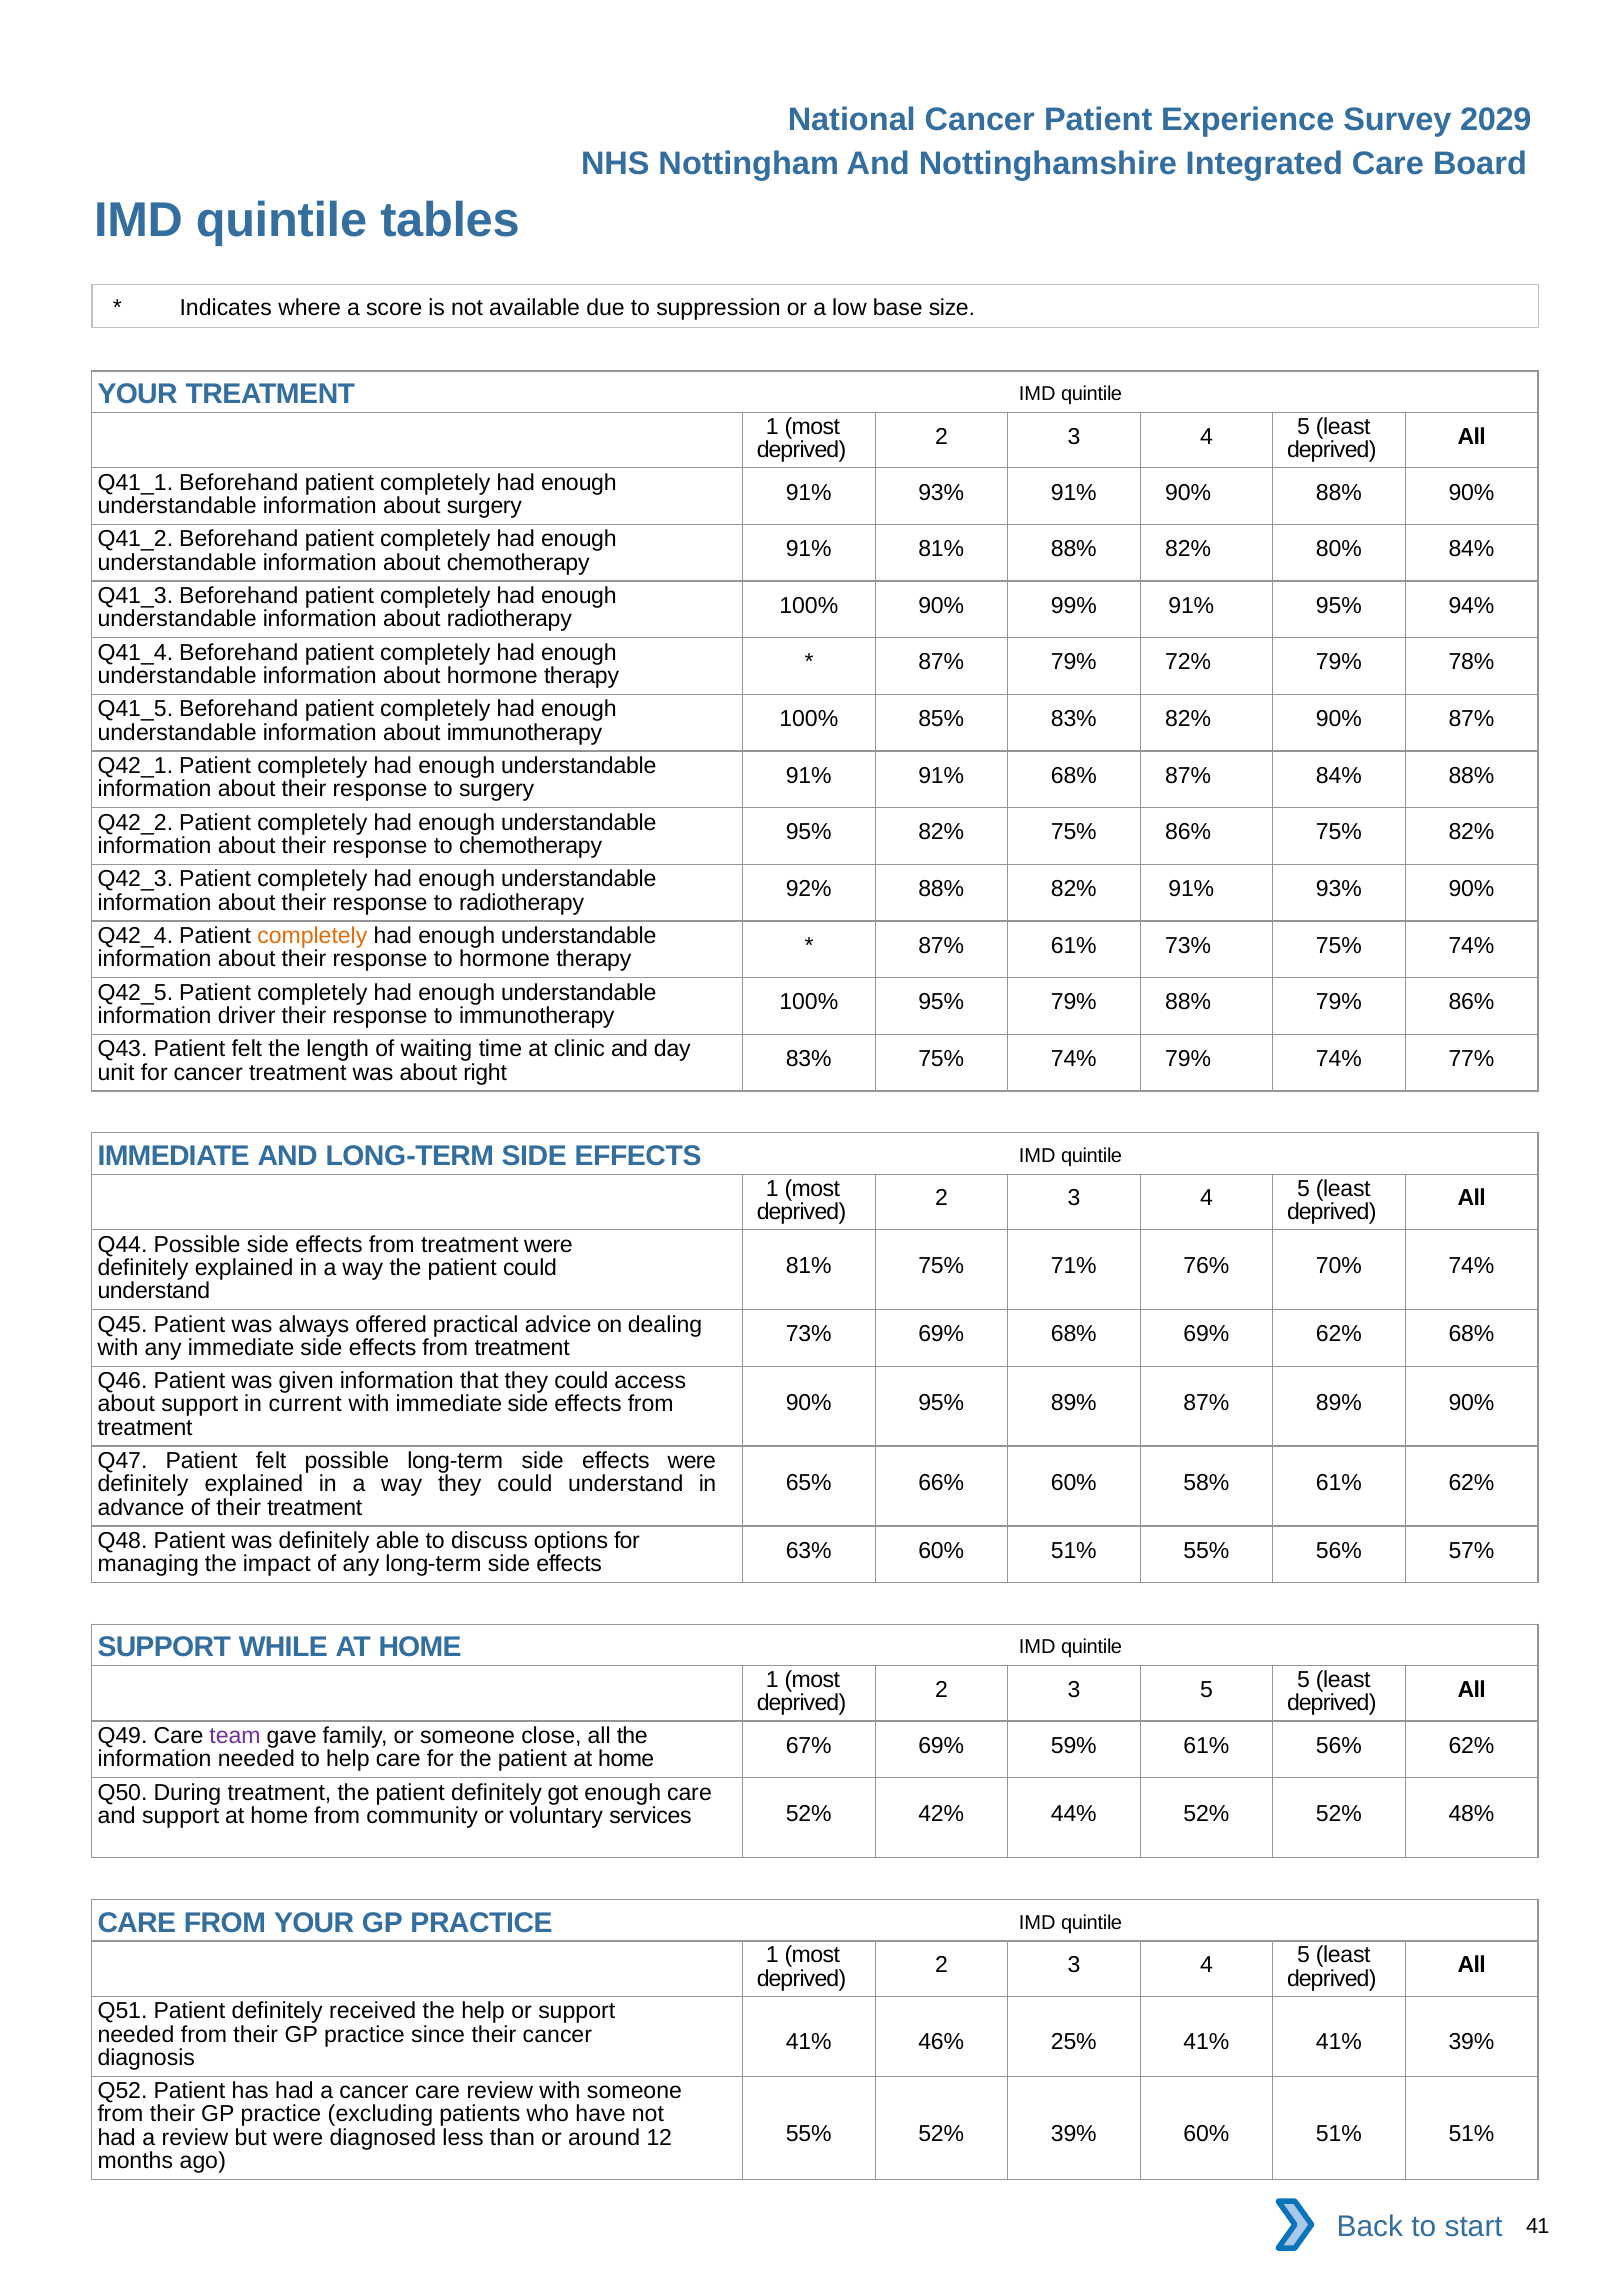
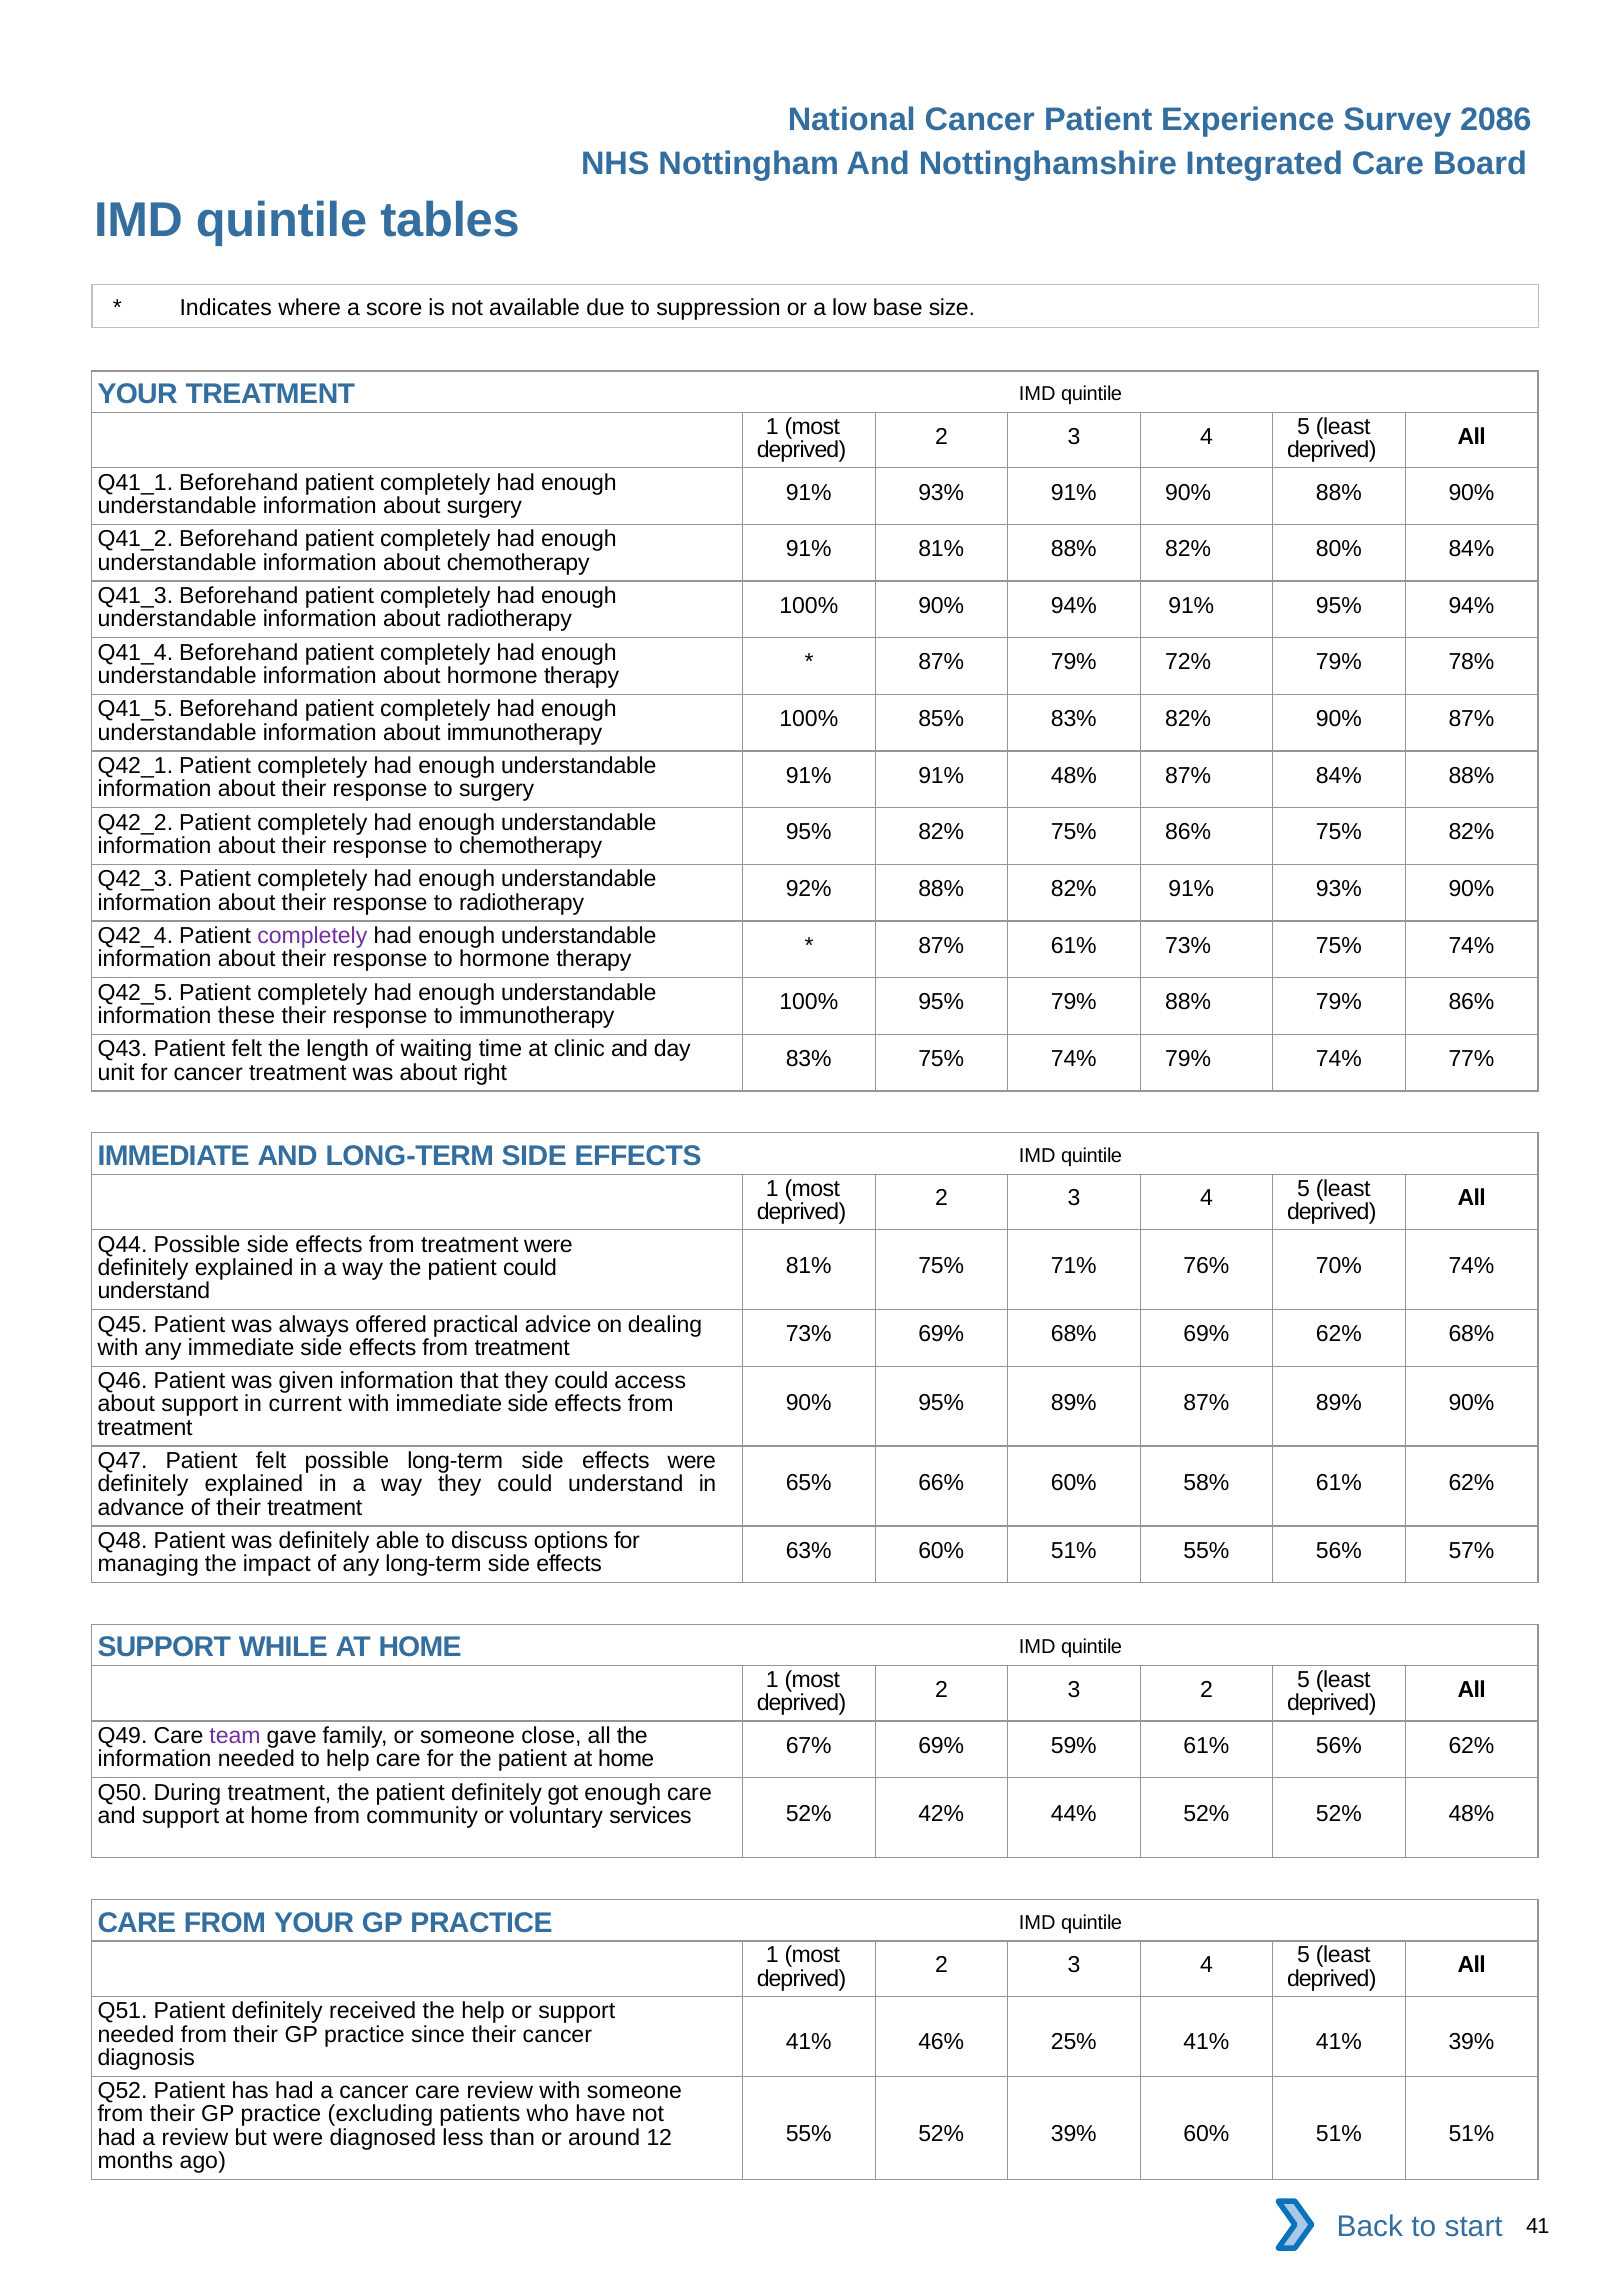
2029: 2029 -> 2086 (1496, 120)
90% 99%: 99% -> 94% (1074, 606)
91% 68%: 68% -> 48% (1074, 776)
completely colour: orange -> purple (312, 936)
driver: driver -> these (247, 1016)
3 5: 5 -> 2 (1207, 1690)
